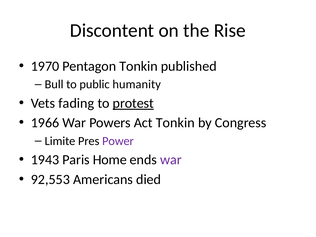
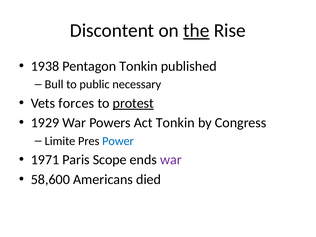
the underline: none -> present (196, 31)
1970: 1970 -> 1938 (45, 66)
humanity: humanity -> necessary (137, 84)
fading: fading -> forces (76, 103)
1966: 1966 -> 1929 (45, 123)
Power colour: purple -> blue (118, 141)
1943: 1943 -> 1971 (45, 160)
Home: Home -> Scope (110, 160)
92,553: 92,553 -> 58,600 (50, 179)
